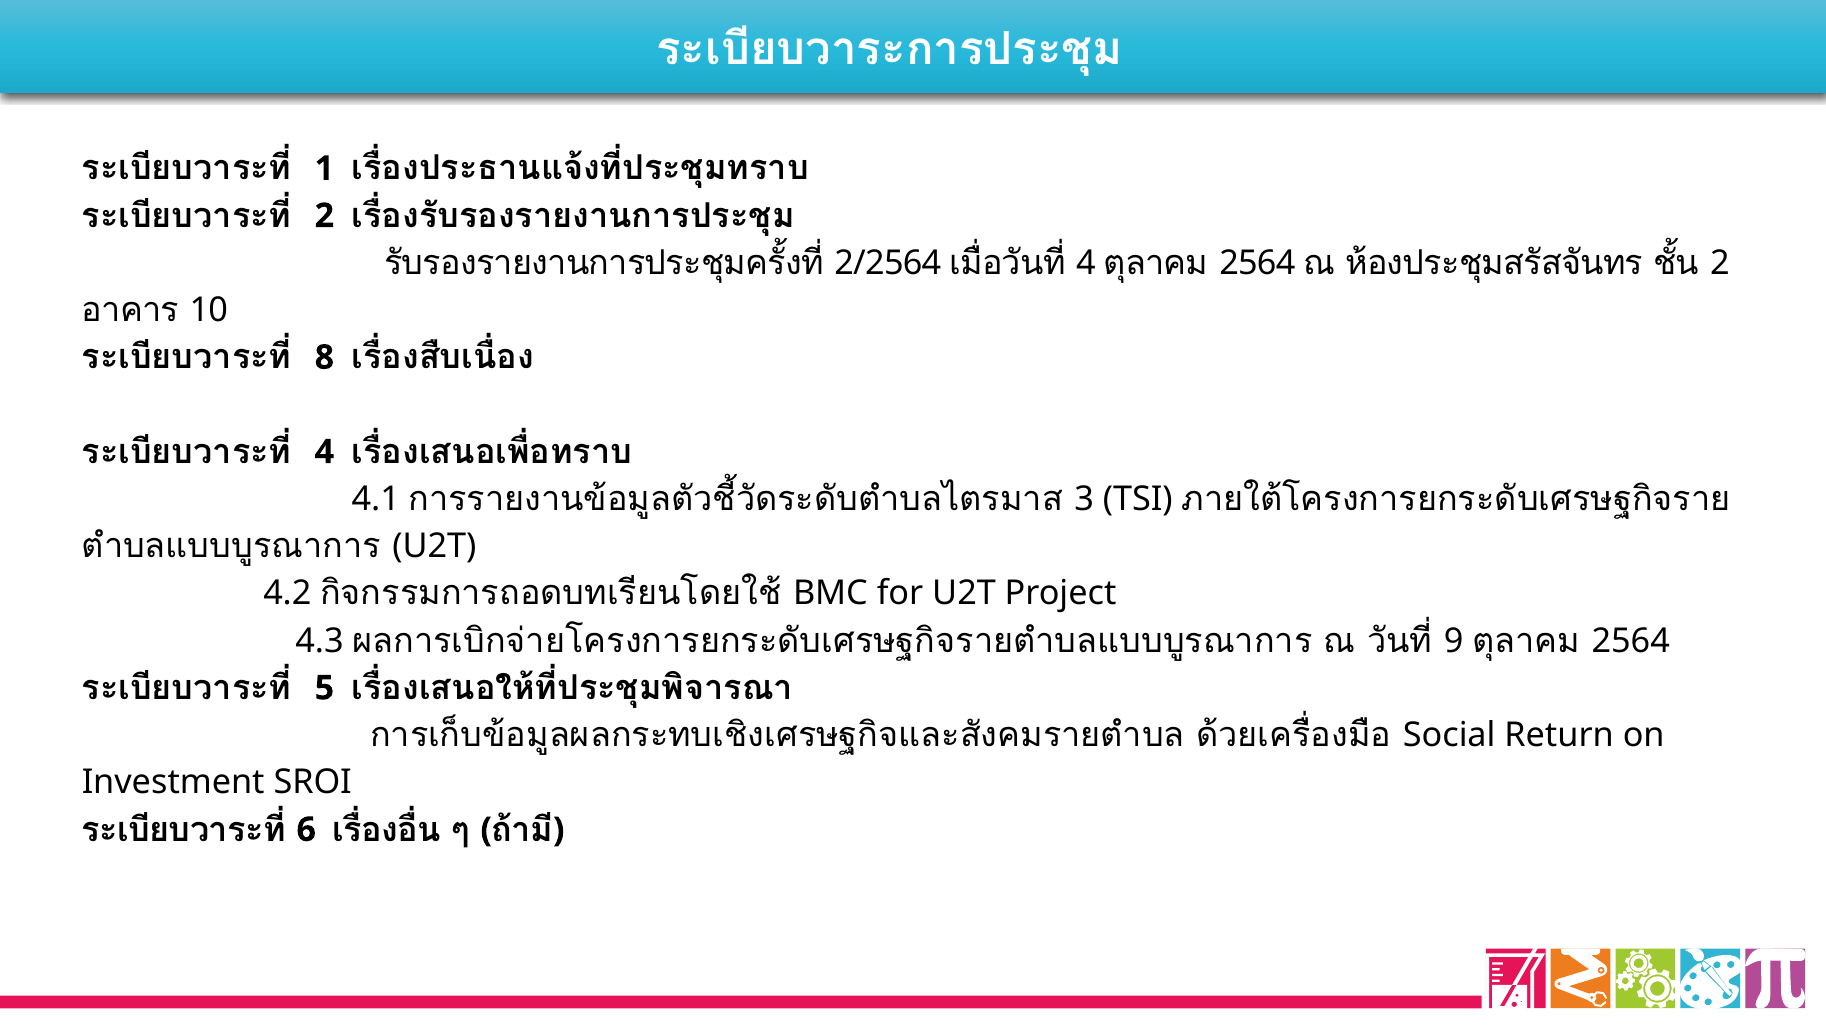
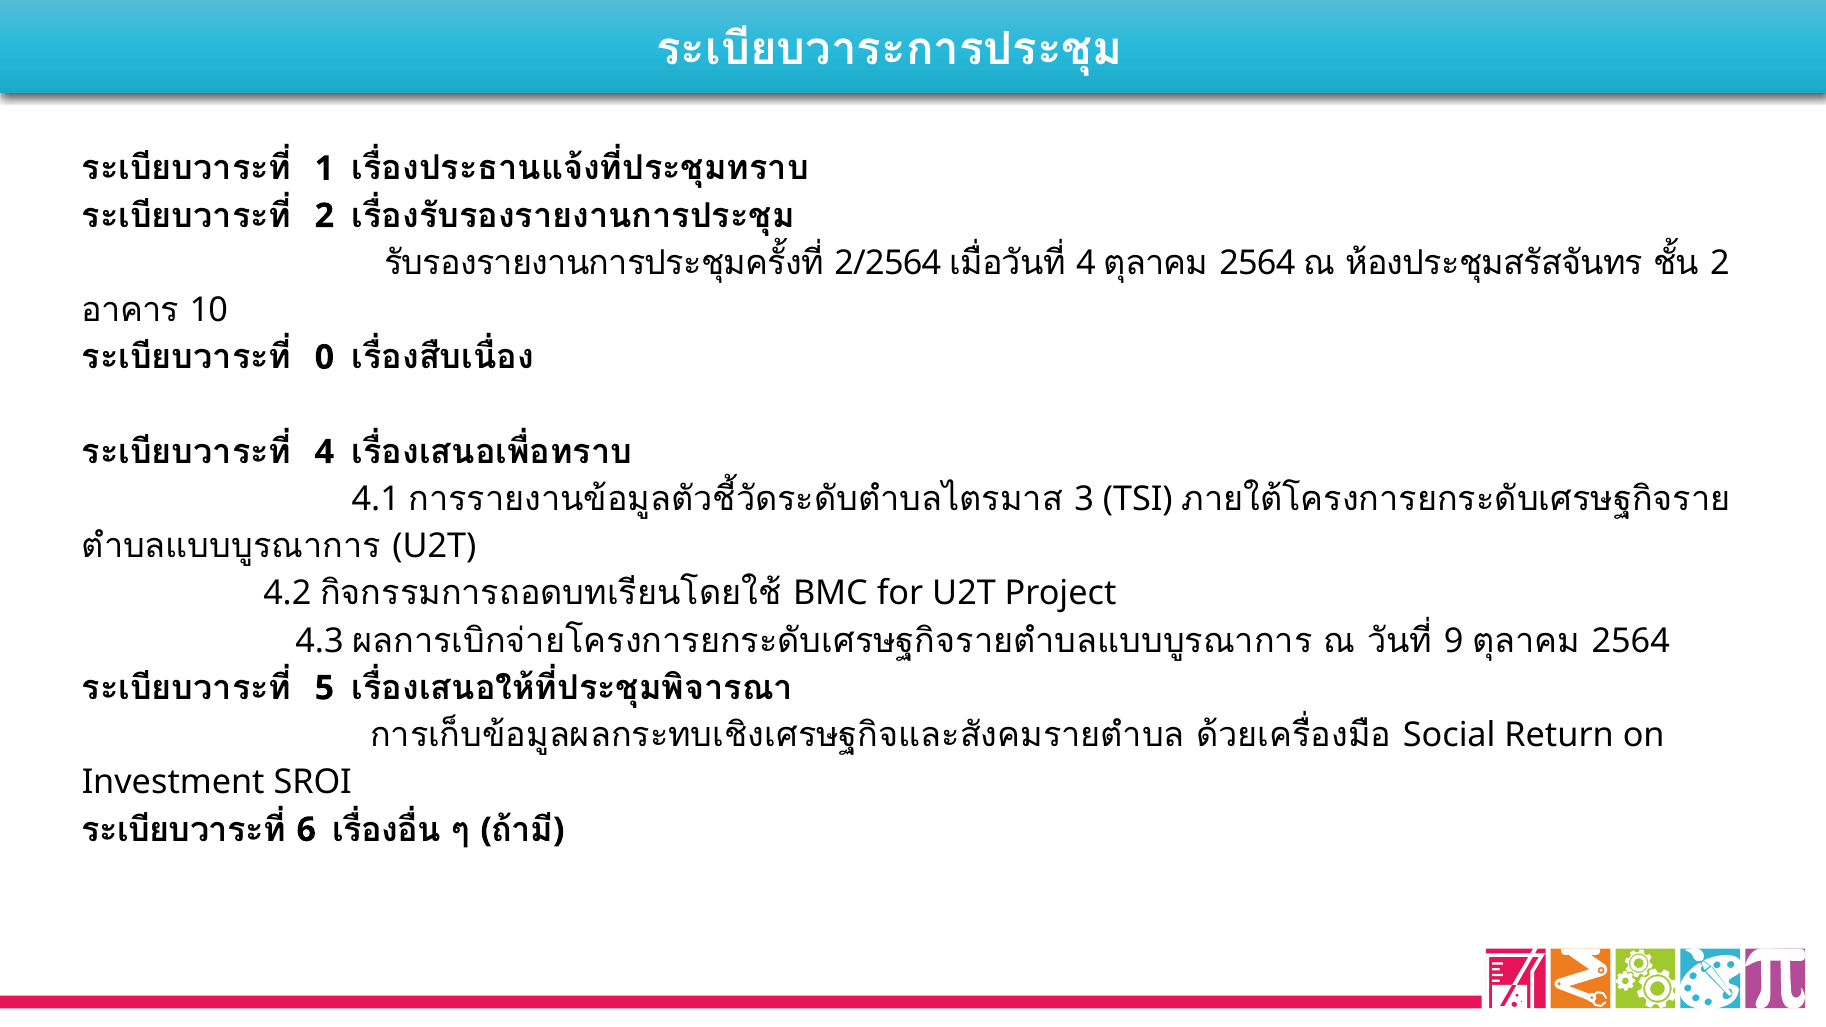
8: 8 -> 0 (324, 357)
